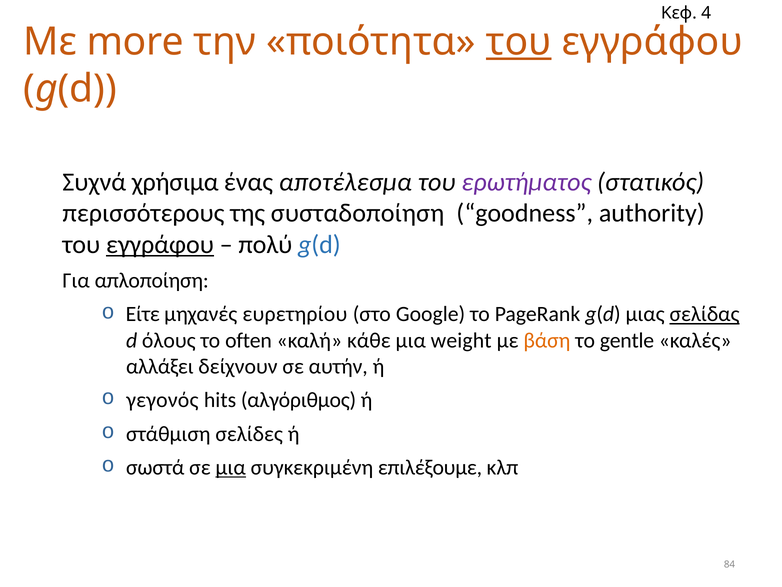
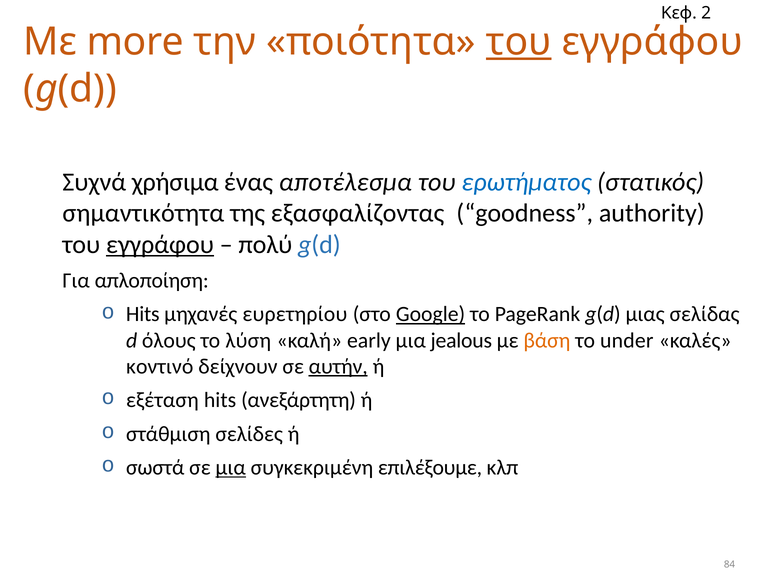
4: 4 -> 2 (706, 13)
ερωτήματος colour: purple -> blue (526, 182)
περισσότερους: περισσότερους -> σημαντικότητα (143, 213)
συσταδοποίηση: συσταδοποίηση -> εξασφαλίζοντας (358, 213)
Είτε: Είτε -> Hits (143, 314)
Google underline: none -> present (431, 314)
σελίδας underline: present -> none (704, 314)
often: often -> λύση (248, 340)
κάθε: κάθε -> early (369, 340)
weight: weight -> jealous (461, 340)
gentle: gentle -> under (627, 340)
αλλάξει: αλλάξει -> κοντινό (160, 366)
αυτήν underline: none -> present (338, 366)
γεγονός: γεγονός -> εξέταση (162, 400)
αλγόριθμος: αλγόριθμος -> ανεξάρτητη (299, 400)
